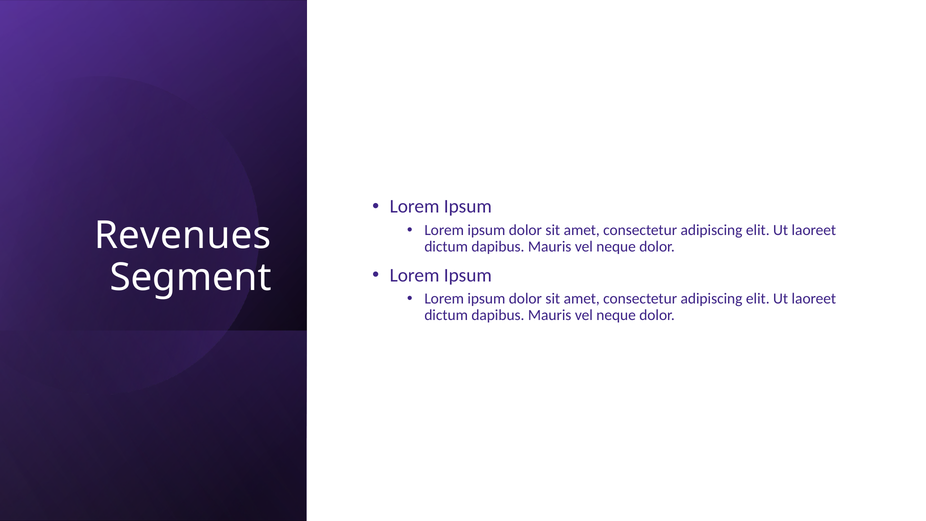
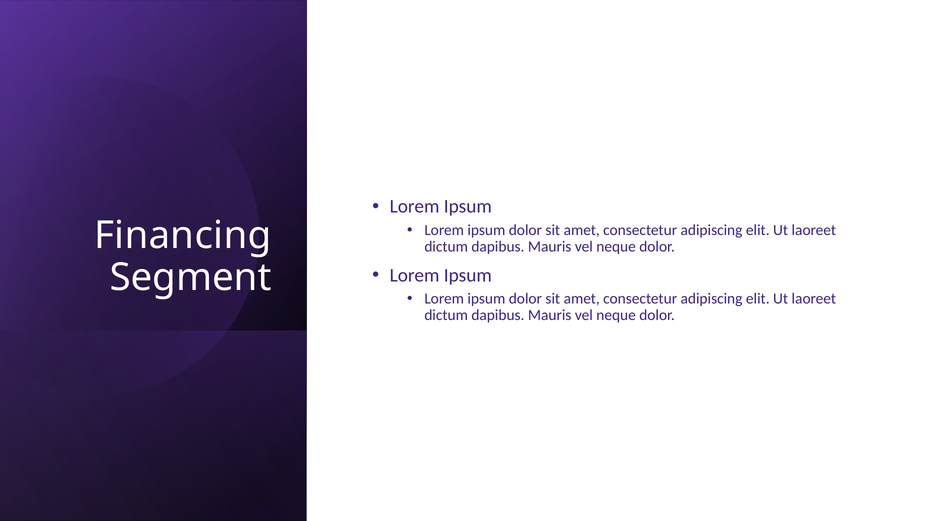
Revenues: Revenues -> Financing (183, 236)
